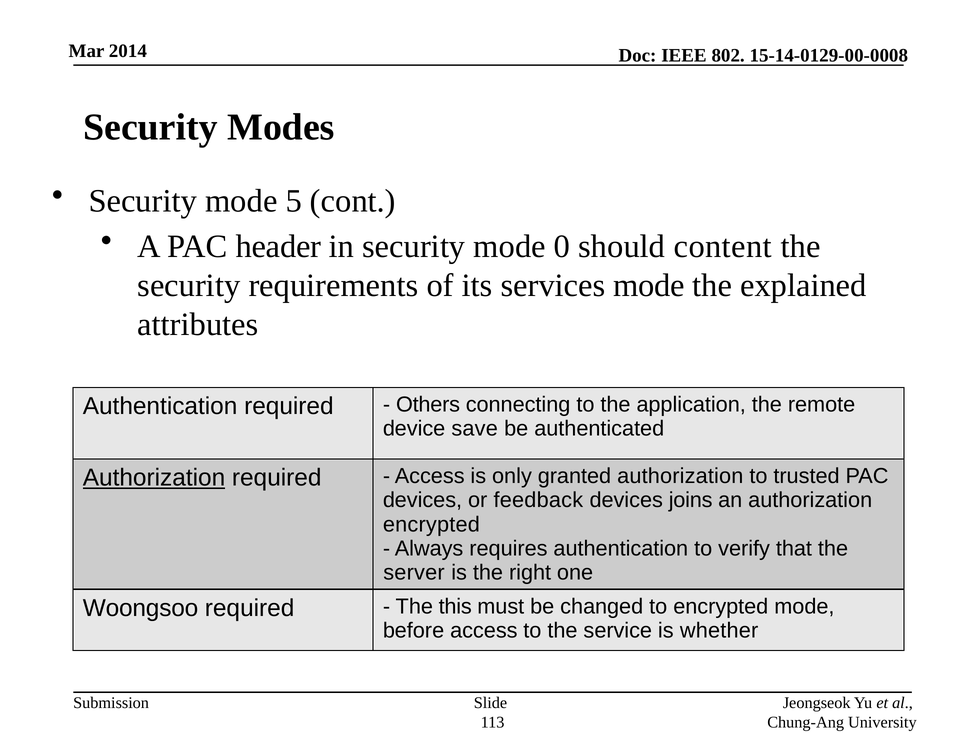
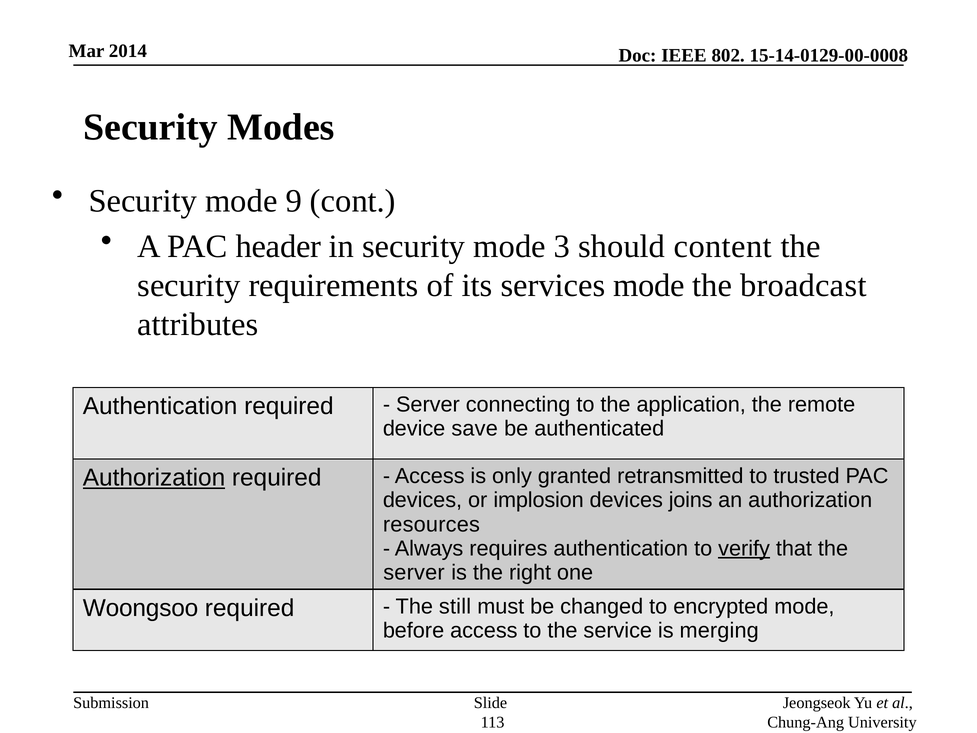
5: 5 -> 9 (294, 201)
0: 0 -> 3 (562, 246)
explained: explained -> broadcast (803, 285)
Others: Others -> Server (428, 404)
granted authorization: authorization -> retransmitted (680, 476)
feedback: feedback -> implosion (539, 500)
encrypted: encrypted -> resources (431, 524)
verify underline: none -> present (744, 548)
this: this -> still (455, 606)
whether: whether -> merging (719, 630)
